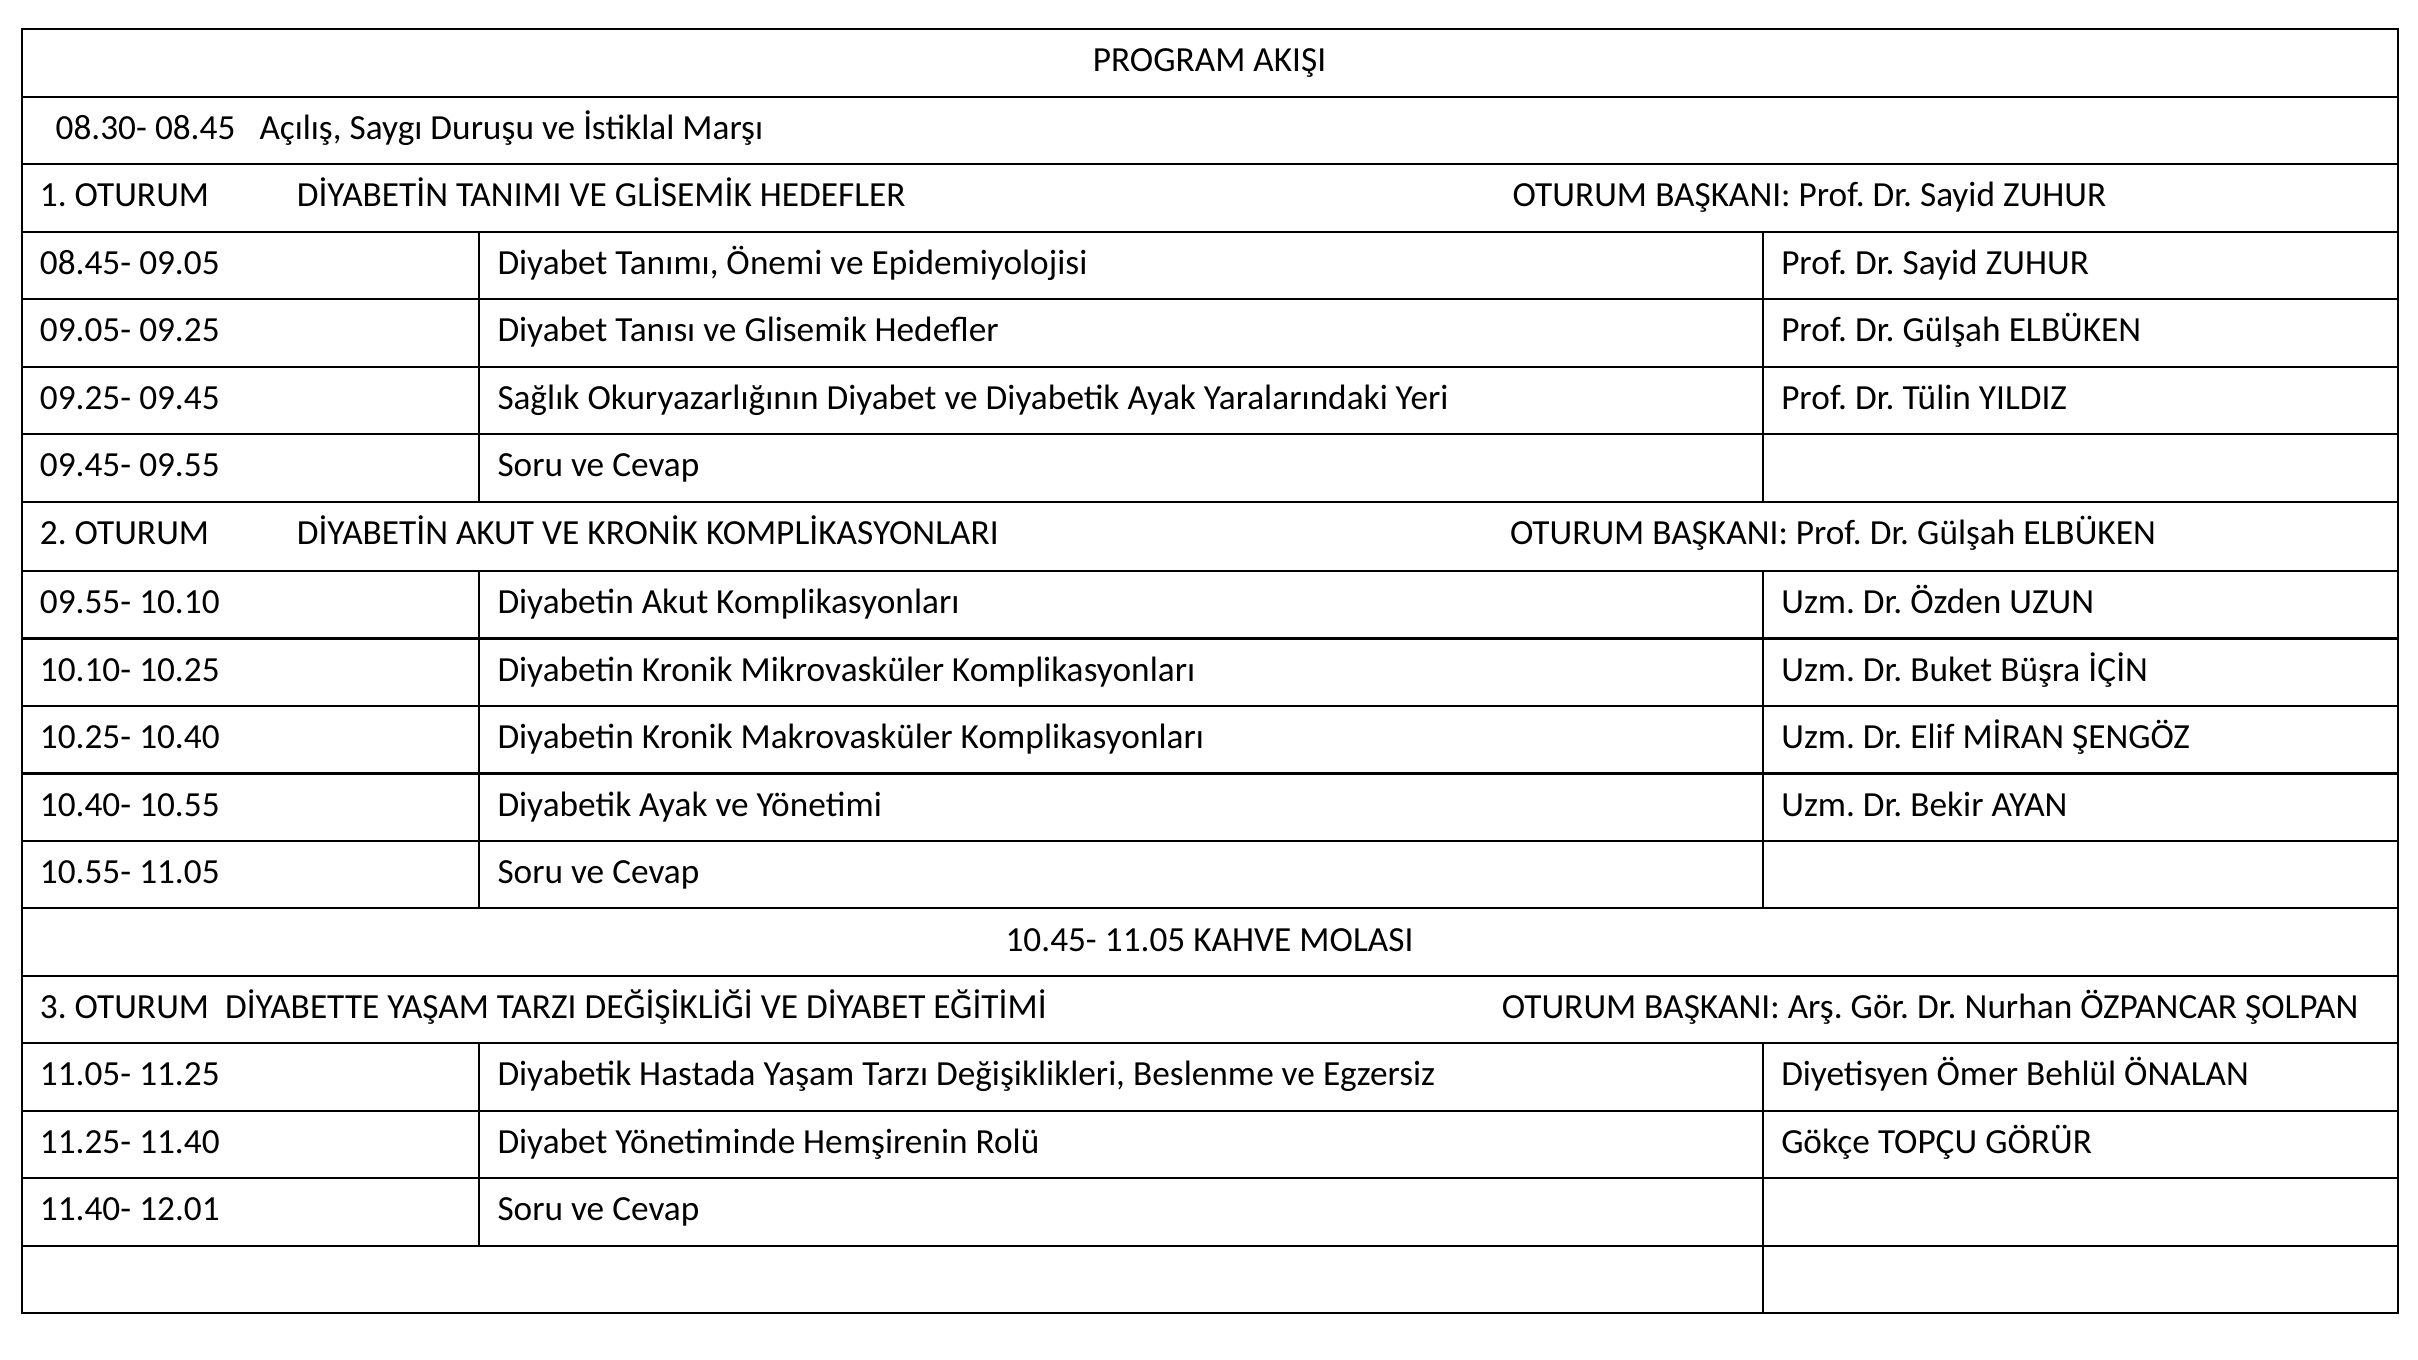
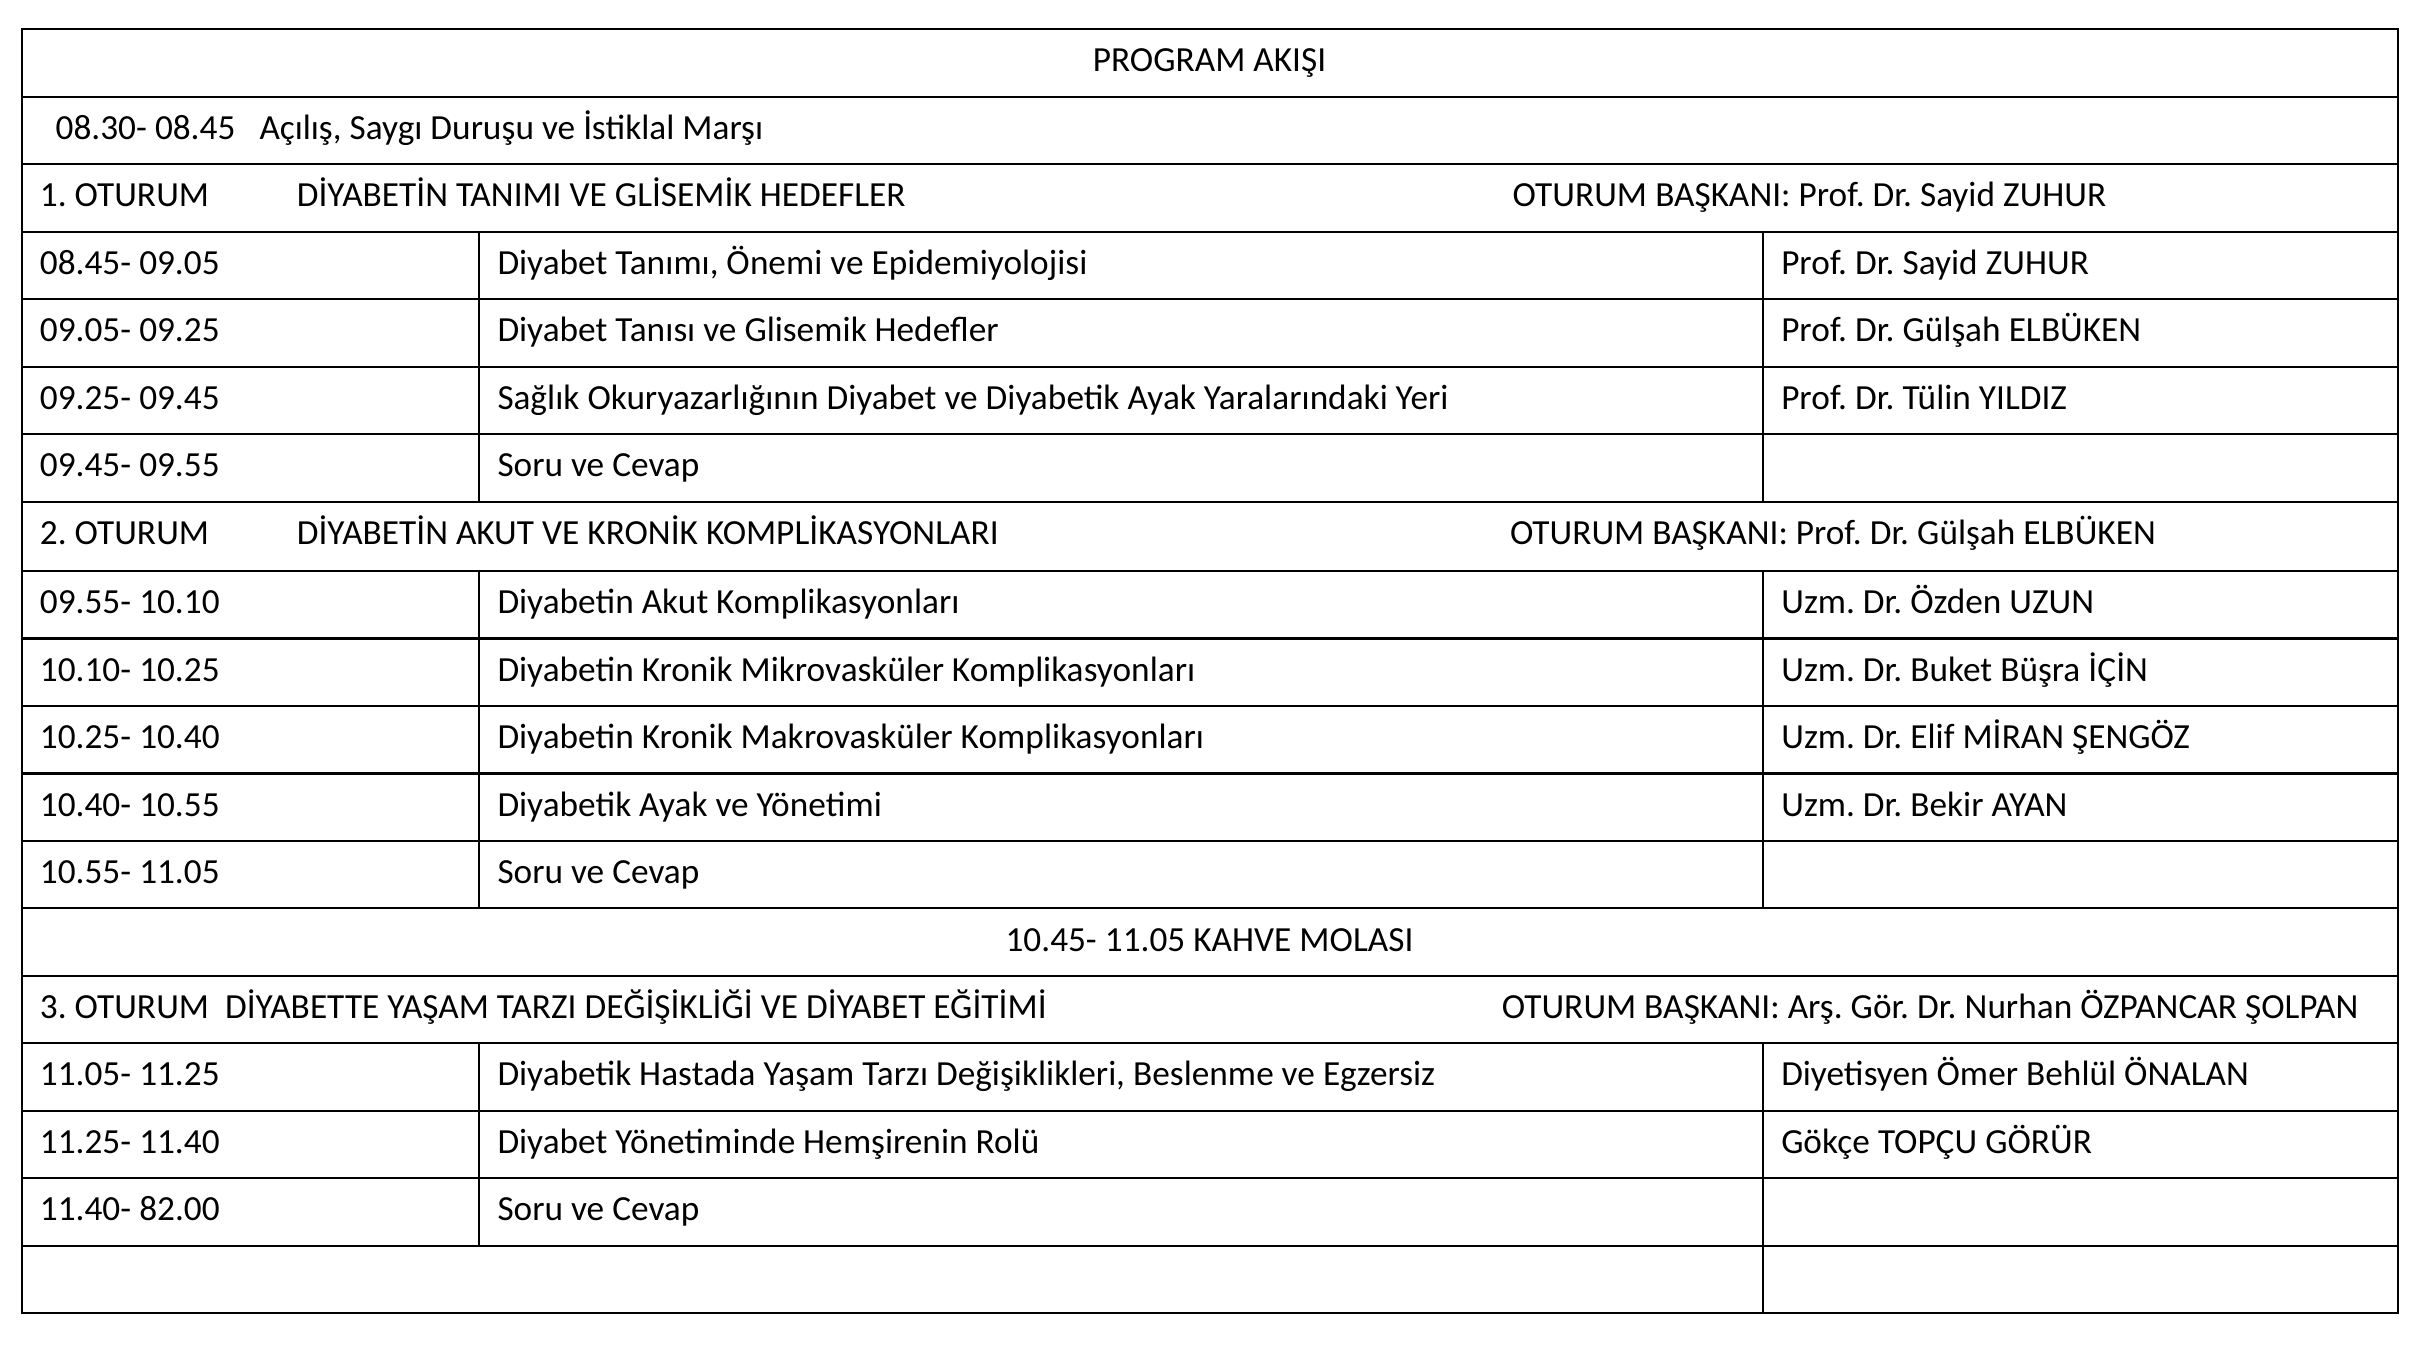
12.01: 12.01 -> 82.00 (180, 1209)
